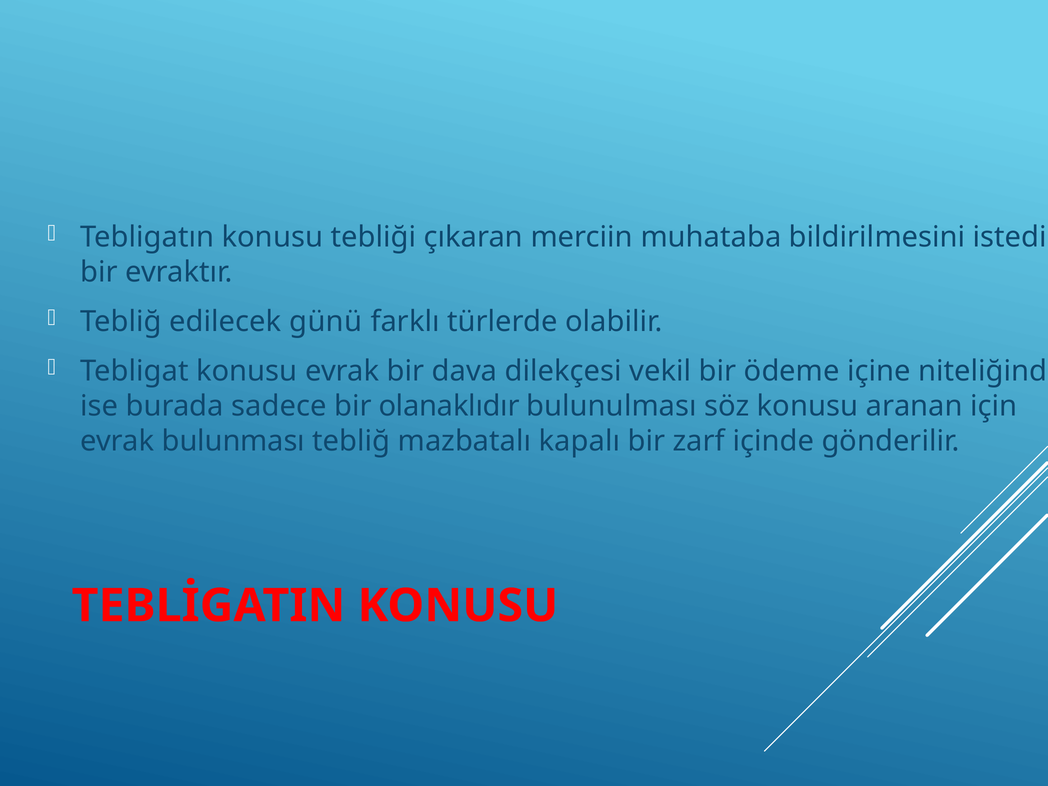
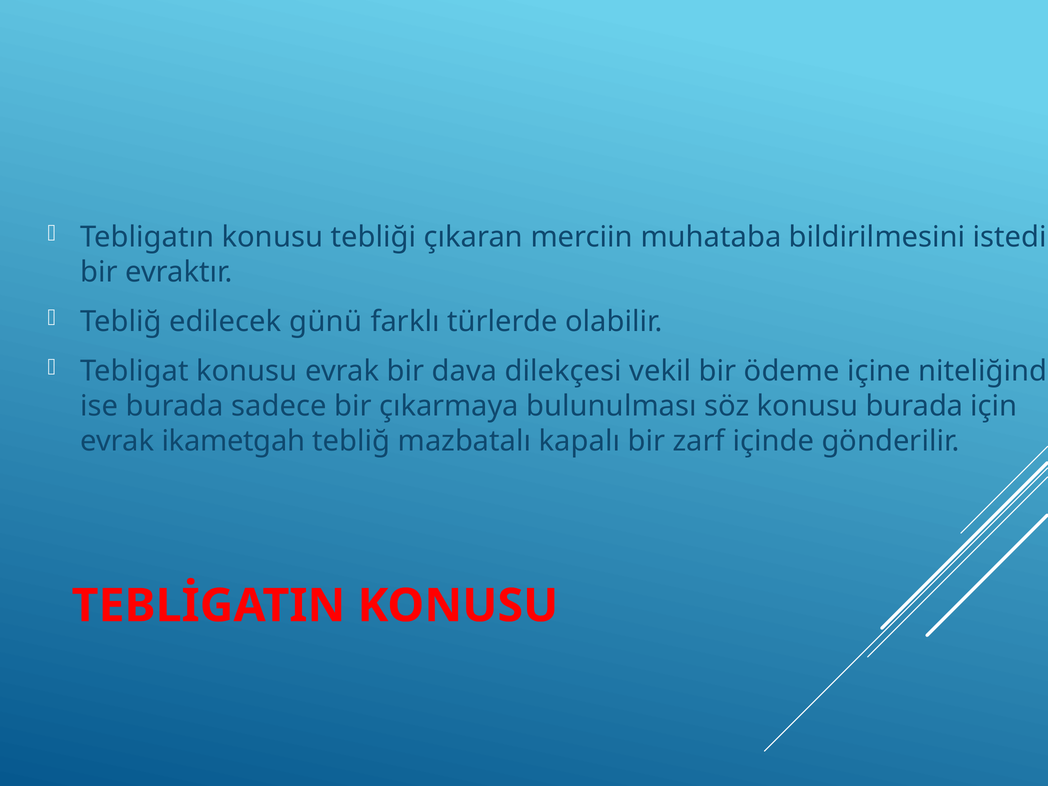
olanaklıdır: olanaklıdır -> çıkarmaya (449, 406)
konusu aranan: aranan -> burada (914, 406)
bulunması: bulunması -> ikametgah (233, 441)
